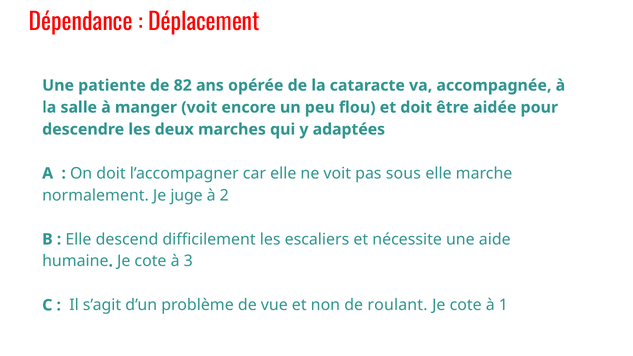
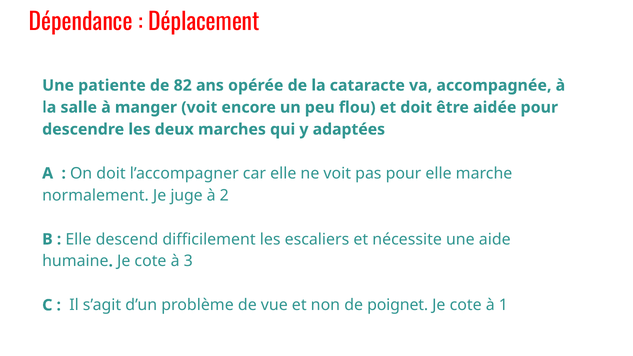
pas sous: sous -> pour (403, 173)
roulant: roulant -> poignet (398, 305)
